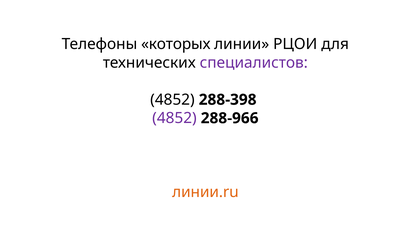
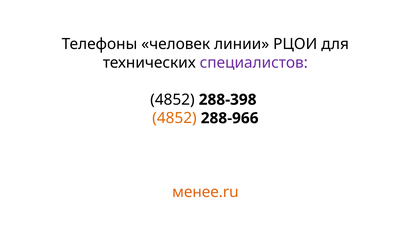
которых: которых -> человек (176, 44)
4852 colour: purple -> orange (174, 118)
линии.ru: линии.ru -> менее.ru (205, 192)
